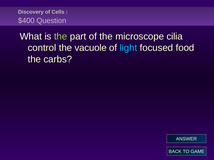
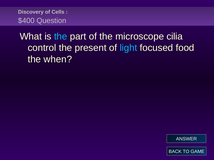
the colour: light green -> light blue (61, 37)
vacuole: vacuole -> present (91, 48)
carbs: carbs -> when (58, 59)
